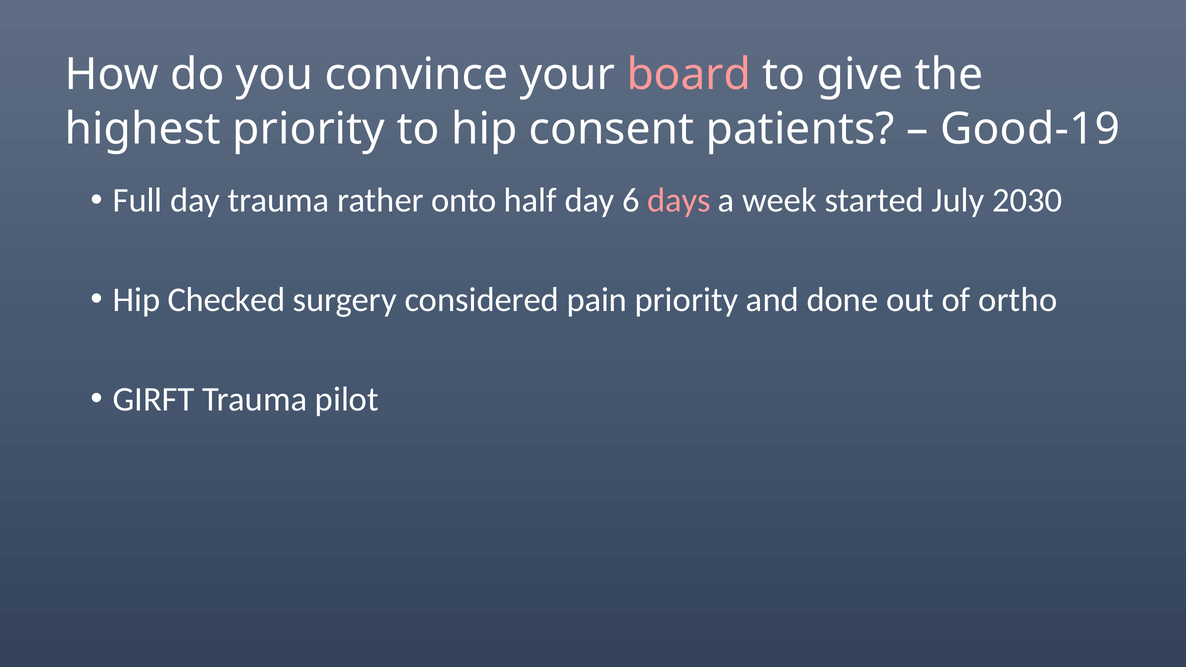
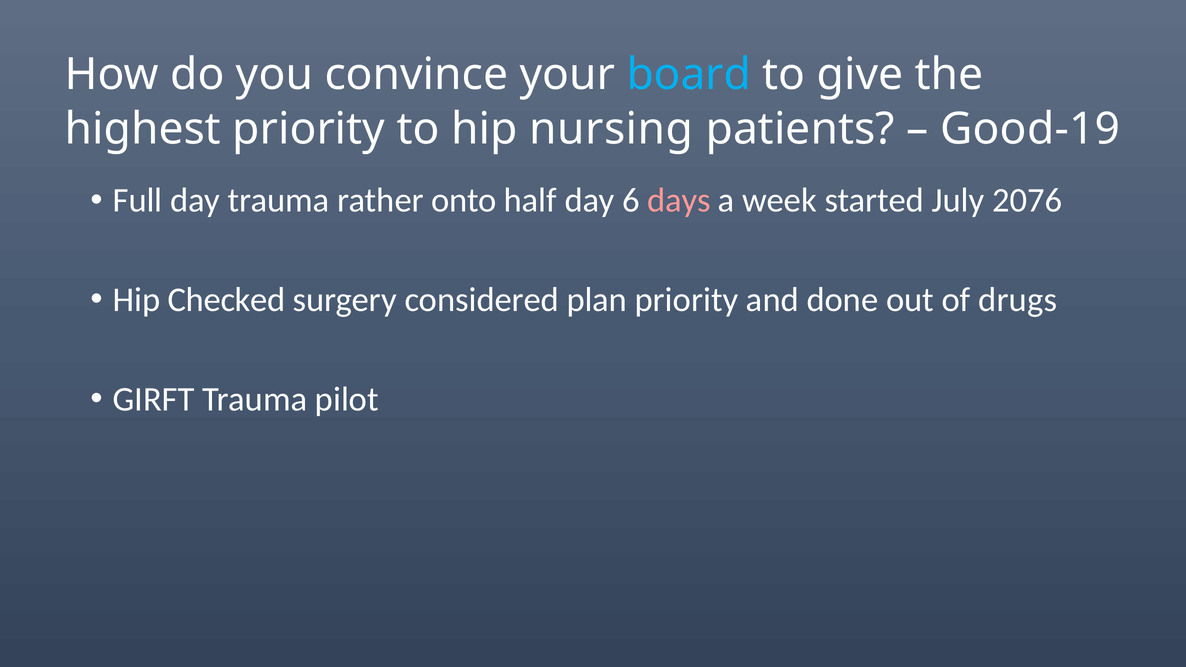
board colour: pink -> light blue (689, 74)
consent: consent -> nursing (611, 129)
2030: 2030 -> 2076 (1027, 201)
pain: pain -> plan (597, 300)
ortho: ortho -> drugs (1018, 300)
